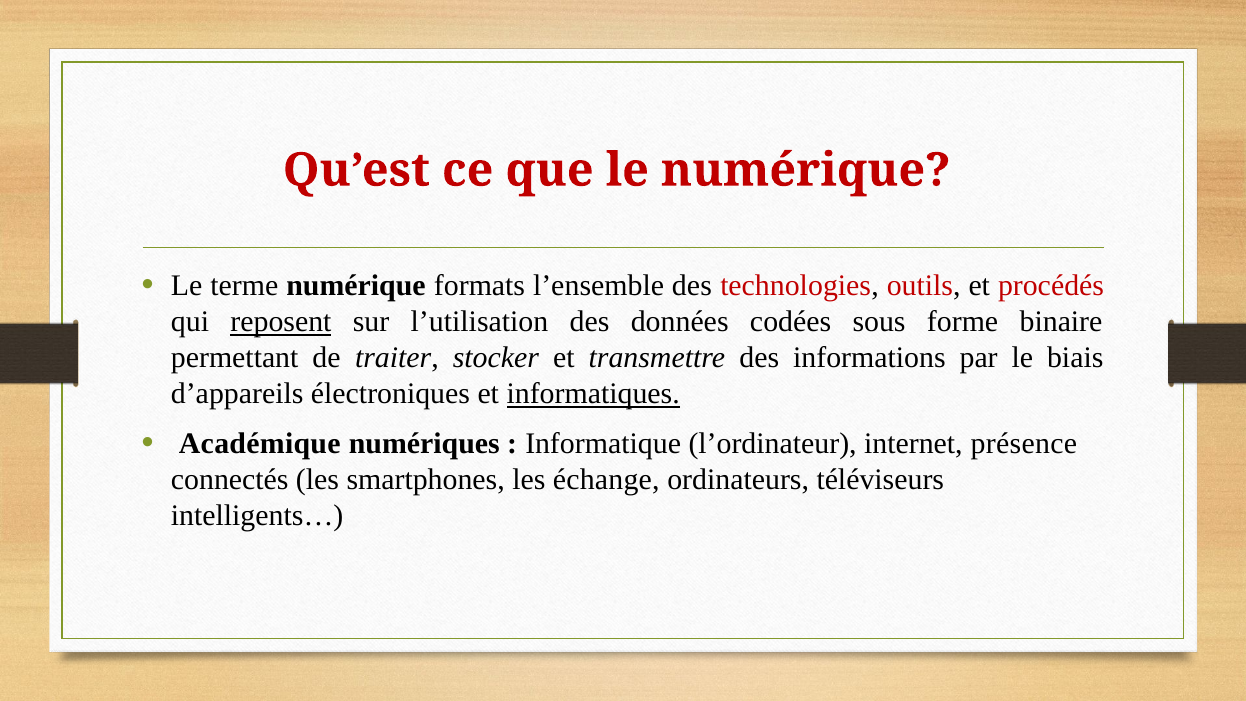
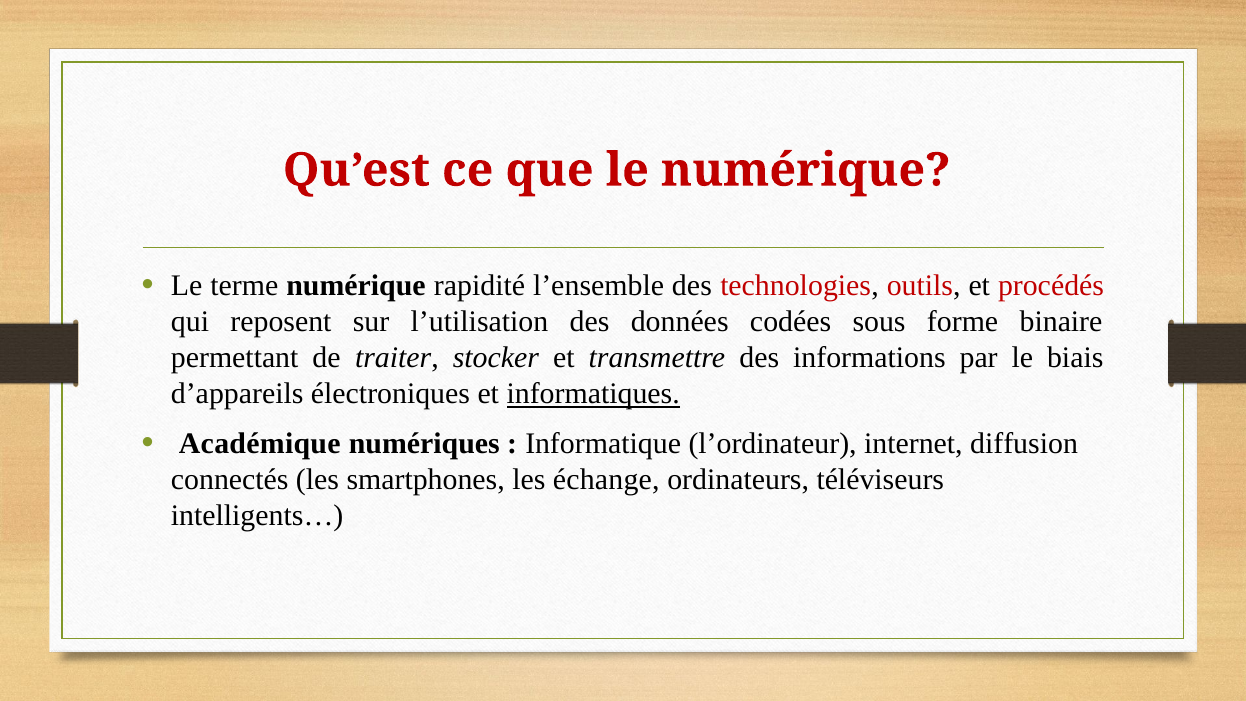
formats: formats -> rapidité (480, 286)
reposent underline: present -> none (281, 322)
présence: présence -> diffusion (1024, 443)
